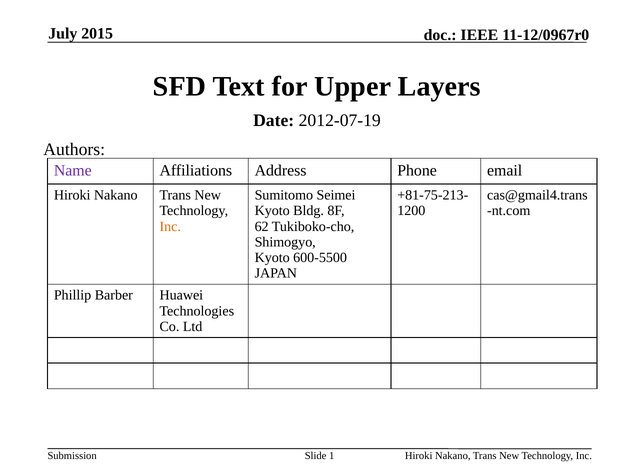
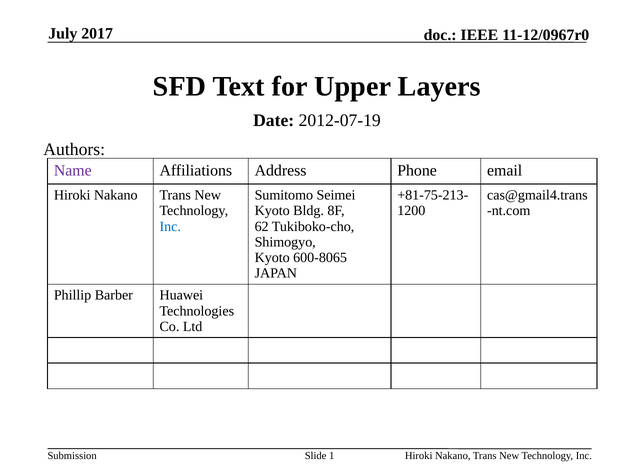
2015: 2015 -> 2017 (97, 34)
Inc colour: orange -> blue (170, 227)
600-5500: 600-5500 -> 600-8065 (320, 258)
